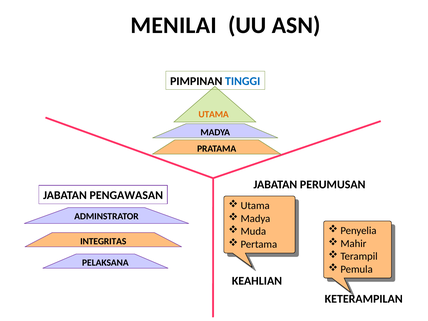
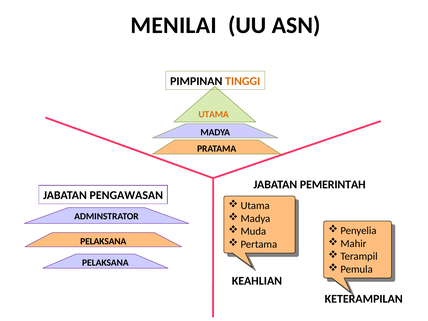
TINGGI colour: blue -> orange (243, 81)
PERUMUSAN: PERUMUSAN -> PEMERINTAH (333, 185)
INTEGRITAS: INTEGRITAS -> PELAKSANA (103, 241)
